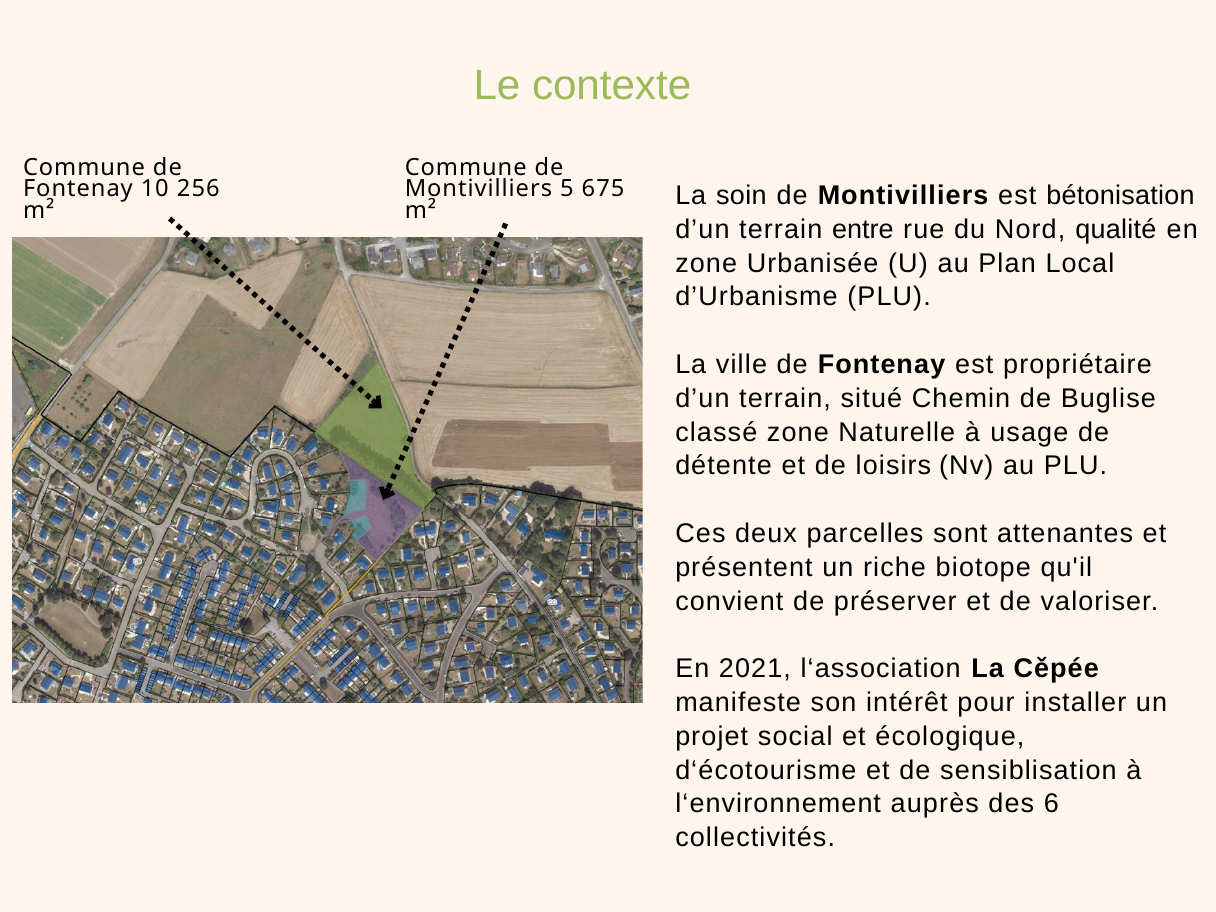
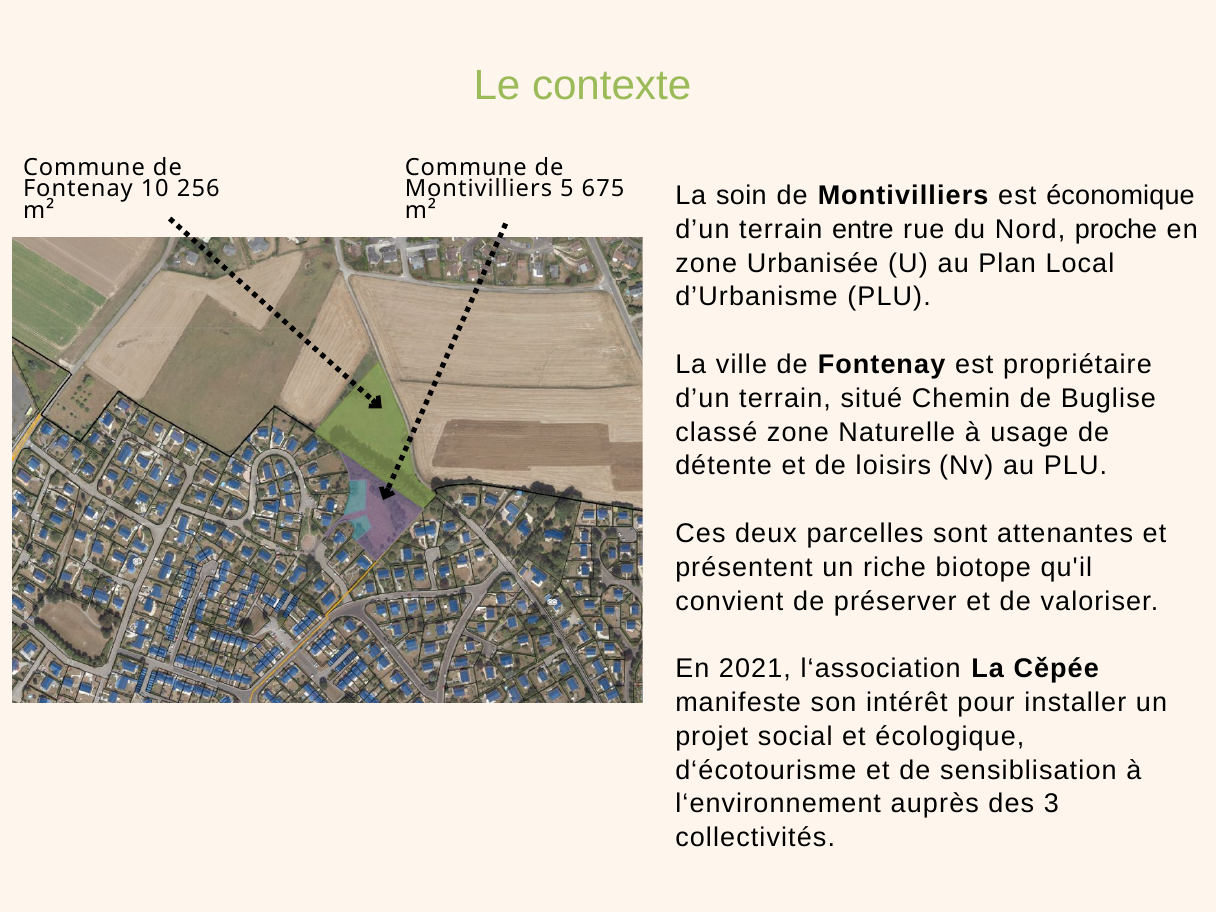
bétonisation: bétonisation -> économique (1121, 196)
qualité: qualité -> proche (1116, 229)
6: 6 -> 3 (1051, 804)
